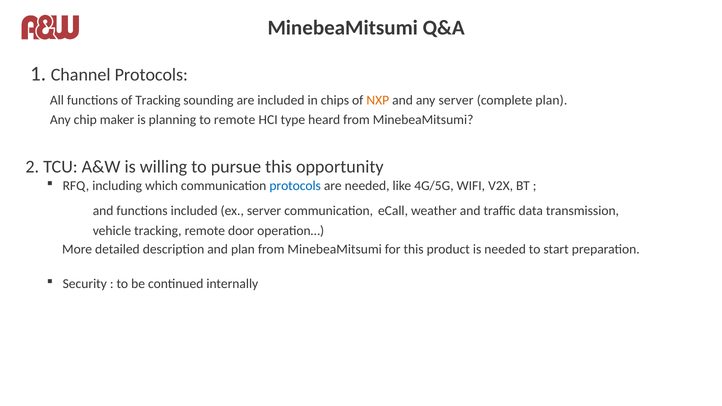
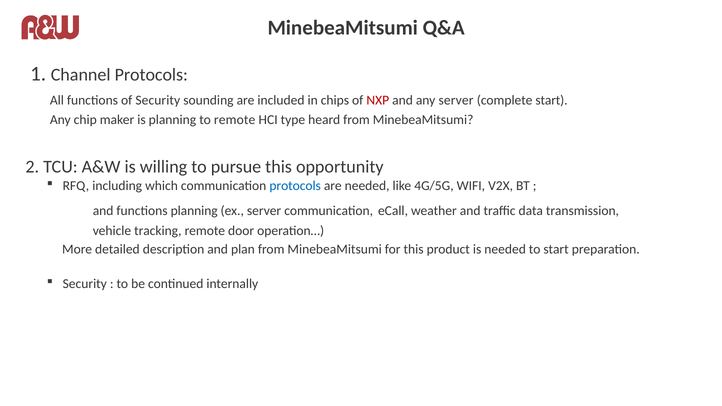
of Tracking: Tracking -> Security (158, 100)
NXP colour: orange -> red (378, 100)
complete plan: plan -> start (552, 100)
functions included: included -> planning (194, 211)
